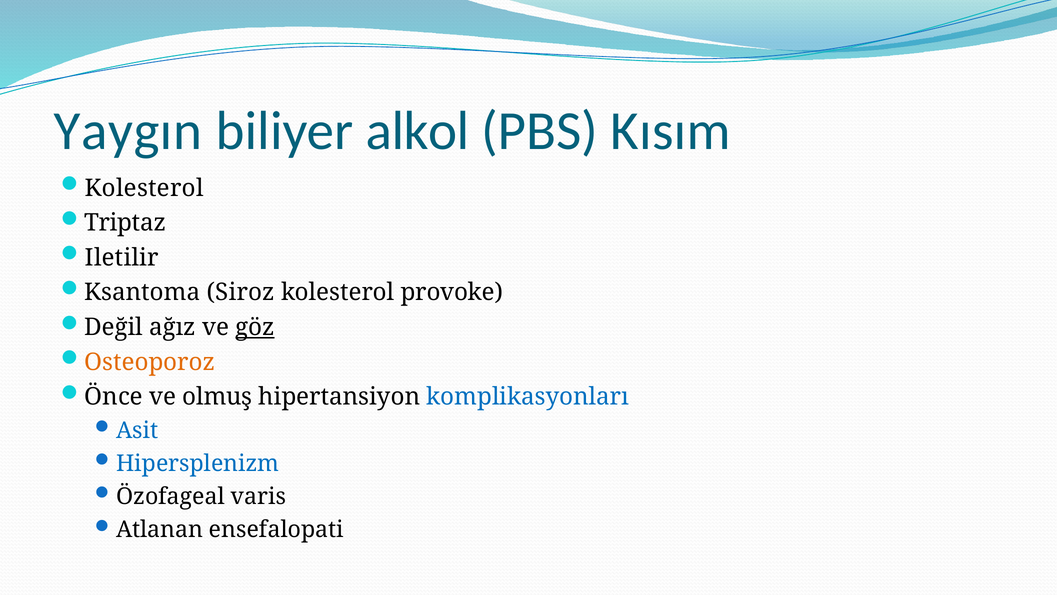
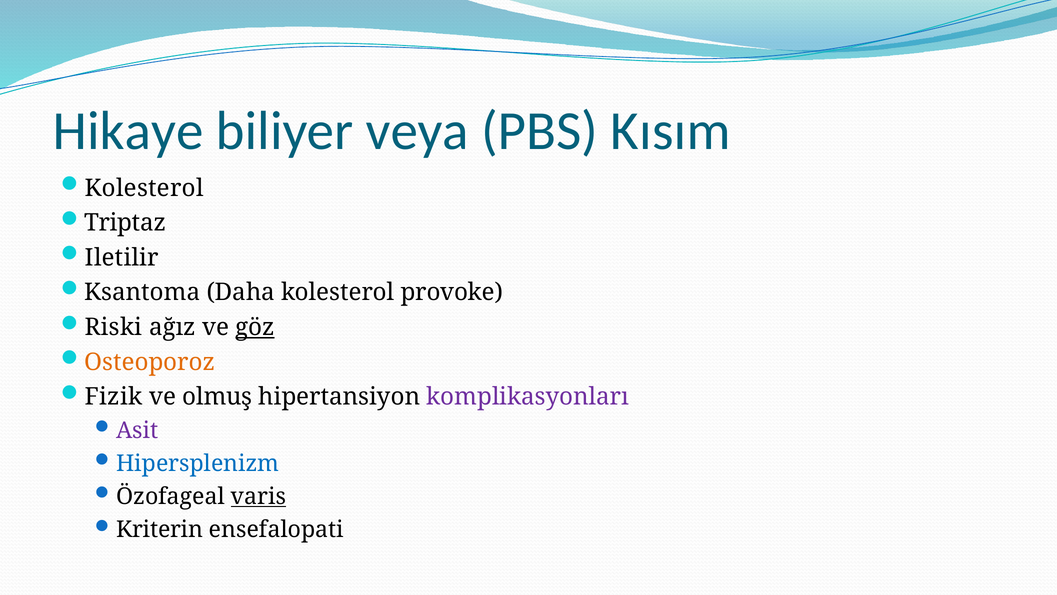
Yaygın: Yaygın -> Hikaye (128, 131)
alkol: alkol -> veya (417, 131)
Siroz: Siroz -> Daha (241, 292)
Değil: Değil -> Riski (114, 327)
Önce: Önce -> Fizik (114, 397)
komplikasyonları colour: blue -> purple (528, 397)
Asit colour: blue -> purple (137, 430)
varis underline: none -> present (258, 496)
Atlanan: Atlanan -> Kriterin (160, 529)
